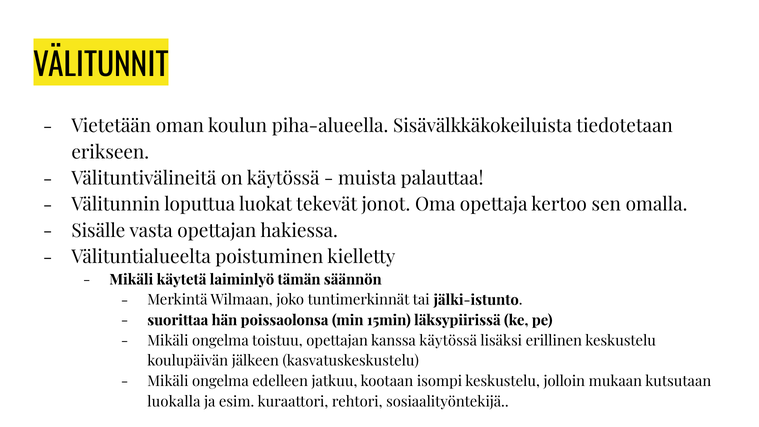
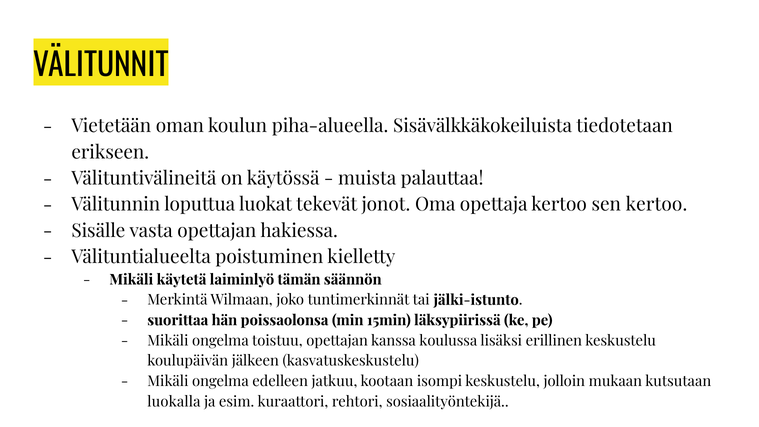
sen omalla: omalla -> kertoo (656, 205)
kanssa käytössä: käytössä -> koulussa (448, 341)
